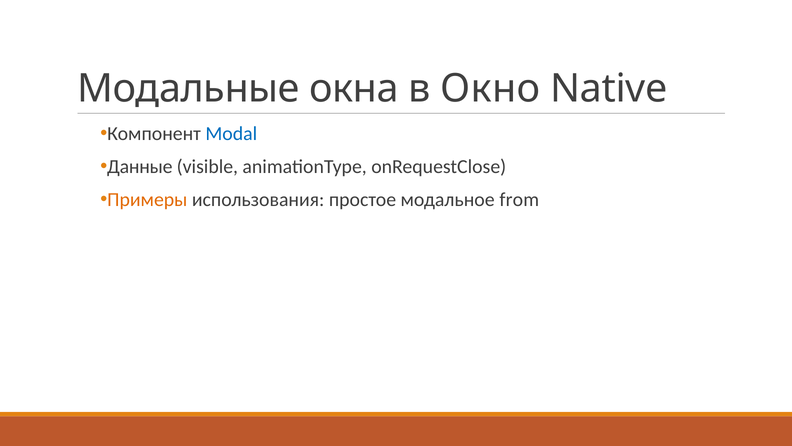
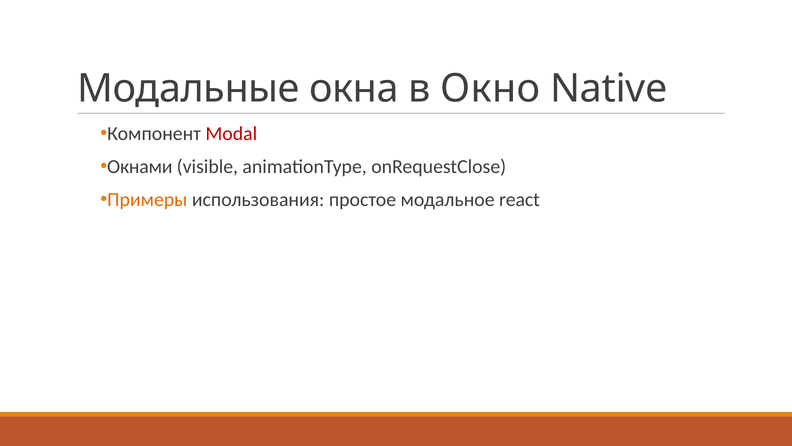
Modal colour: blue -> red (231, 133)
Данные: Данные -> Окнами (140, 166)
from: from -> react (519, 199)
